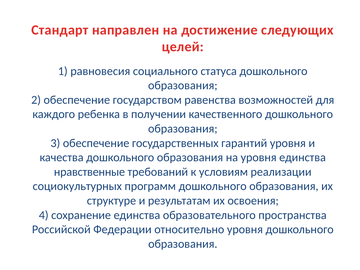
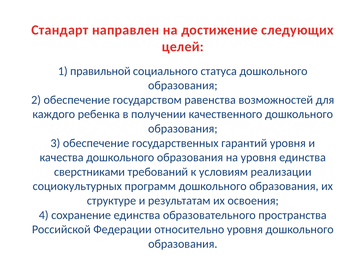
равновесия: равновесия -> правильной (100, 71)
нравственные: нравственные -> сверстниками (89, 172)
